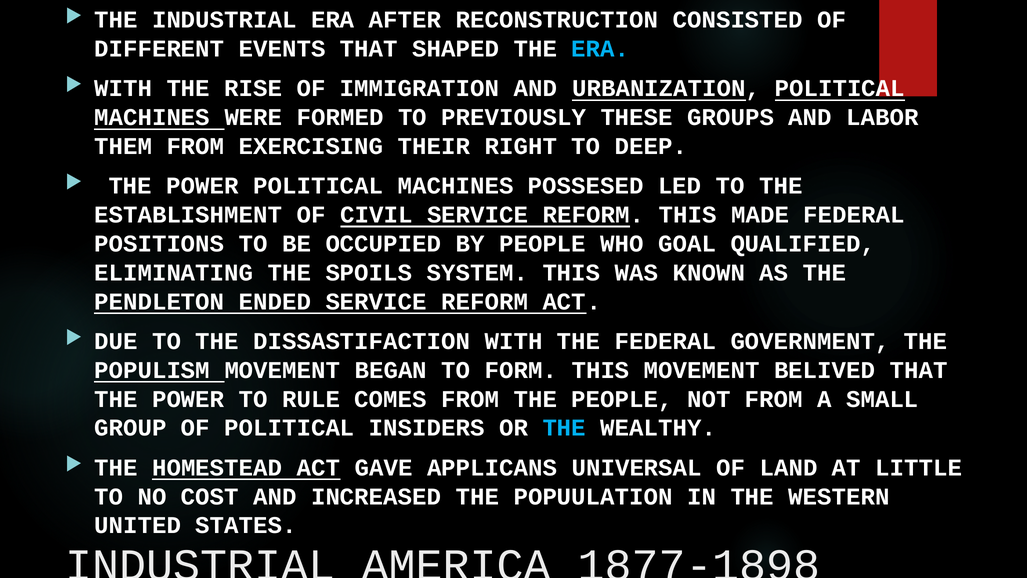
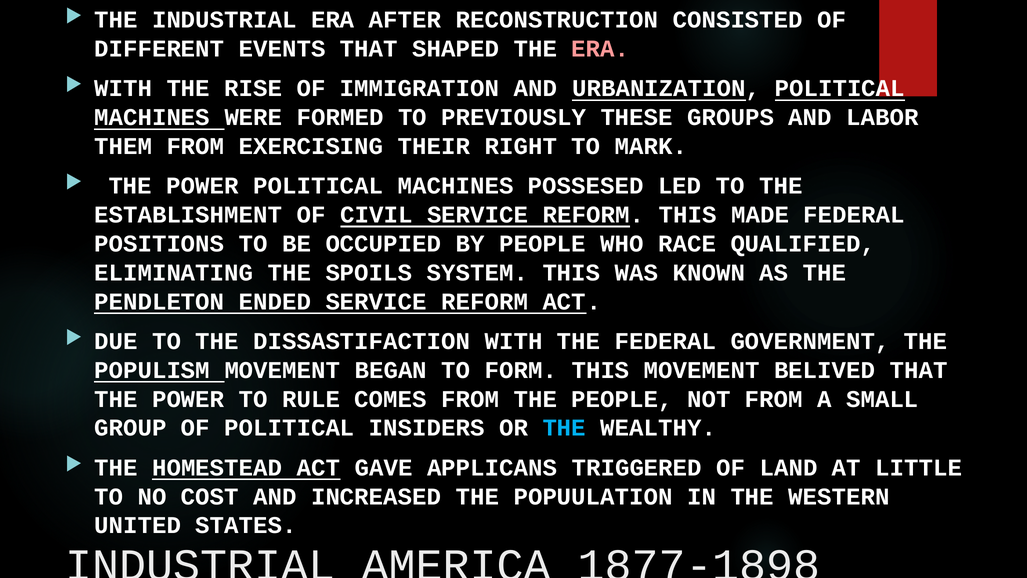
ERA colour: light blue -> pink (600, 49)
DEEP: DEEP -> MARK (651, 146)
GOAL: GOAL -> RACE (687, 244)
UNIVERSAL: UNIVERSAL -> TRIGGERED (637, 467)
